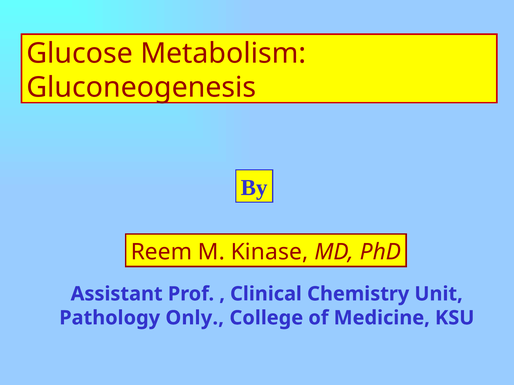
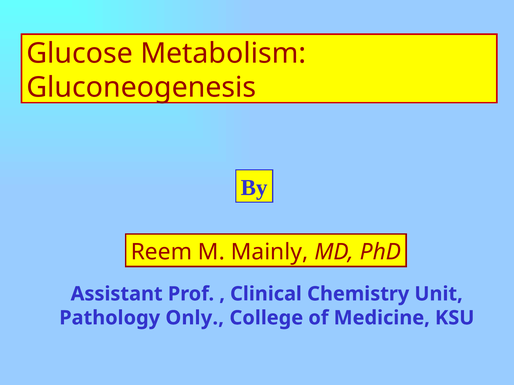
Kinase: Kinase -> Mainly (269, 252)
